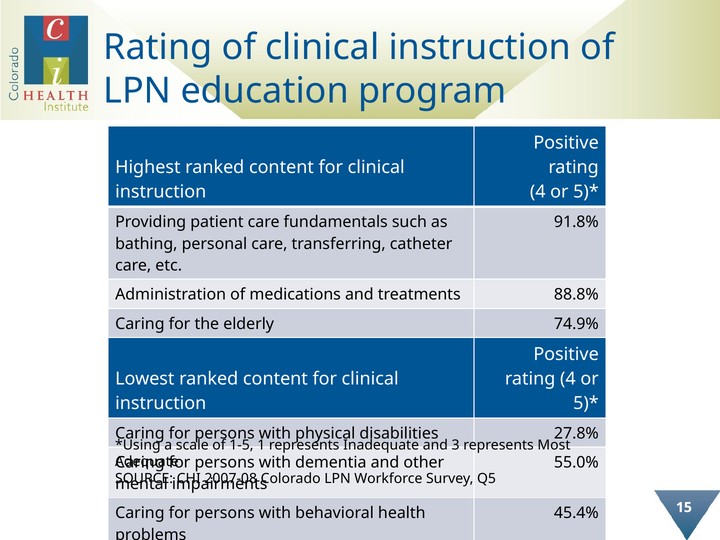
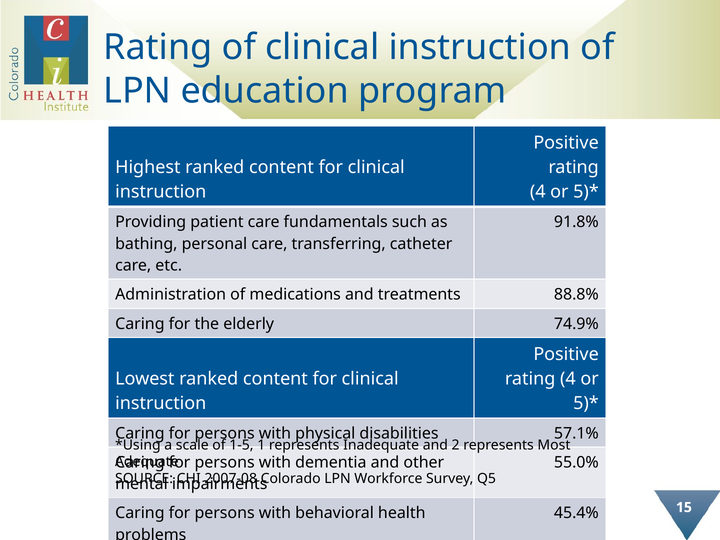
27.8%: 27.8% -> 57.1% (576, 433)
3: 3 -> 2 (456, 445)
